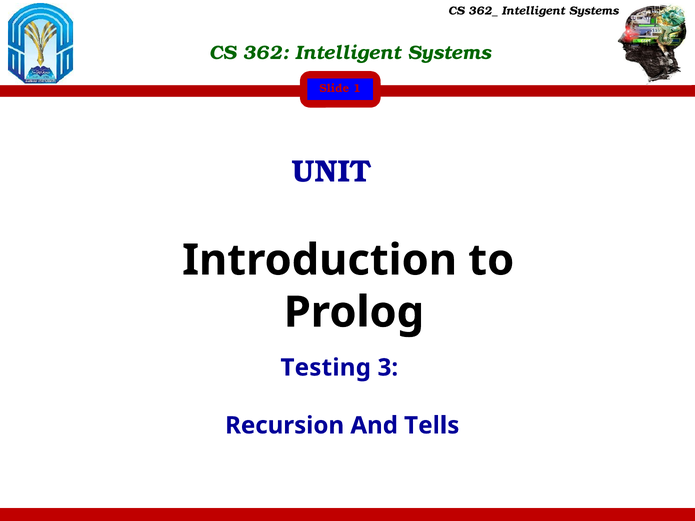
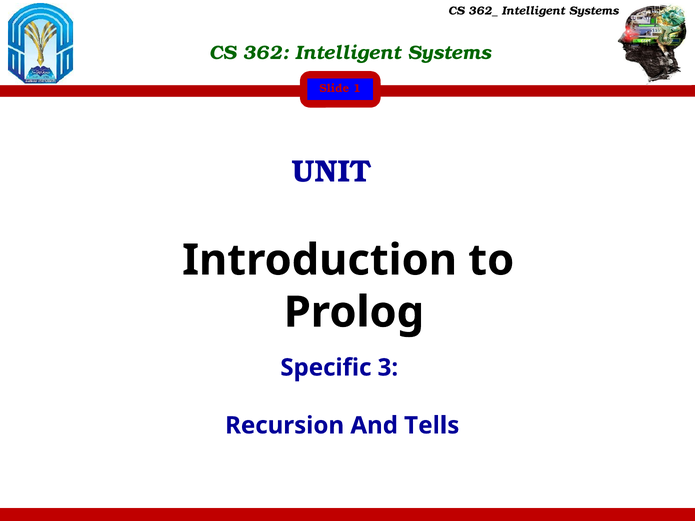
Testing: Testing -> Specific (326, 368)
